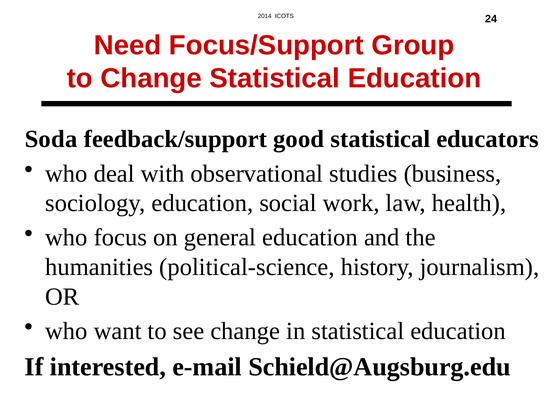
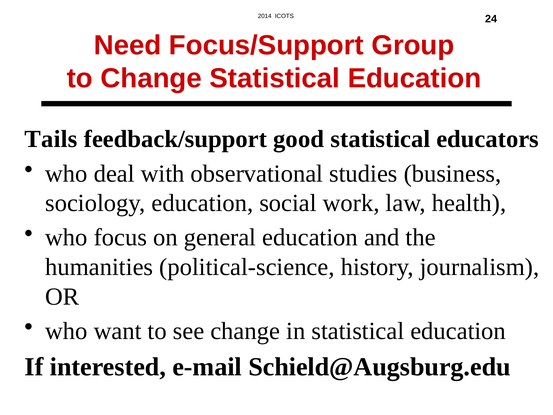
Soda: Soda -> Tails (51, 139)
